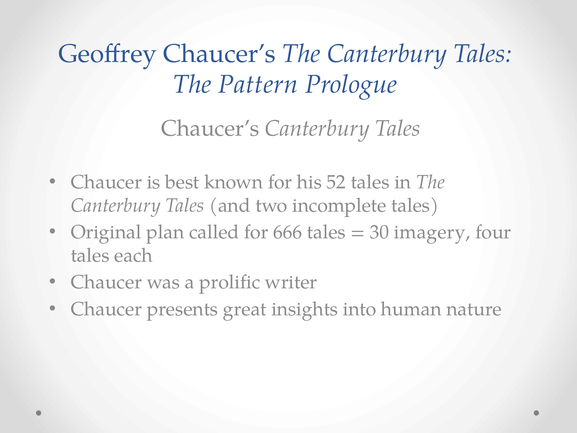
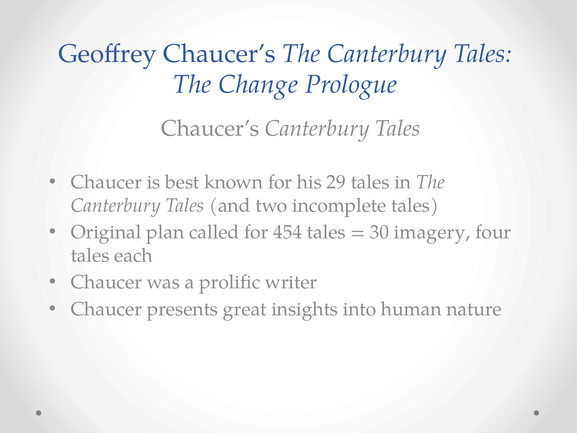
Pattern: Pattern -> Change (258, 84)
52: 52 -> 29 (336, 182)
666: 666 -> 454 (288, 232)
